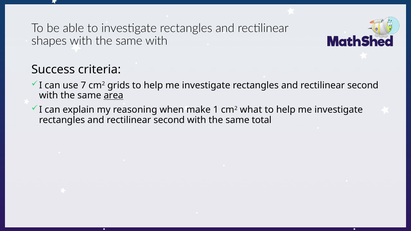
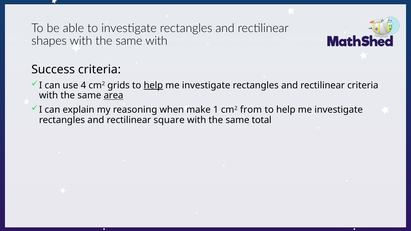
7: 7 -> 4 (83, 85)
help underline: none -> present (153, 85)
second: second -> criteria (363, 85)
what: what -> from (251, 110)
second: second -> square (169, 120)
